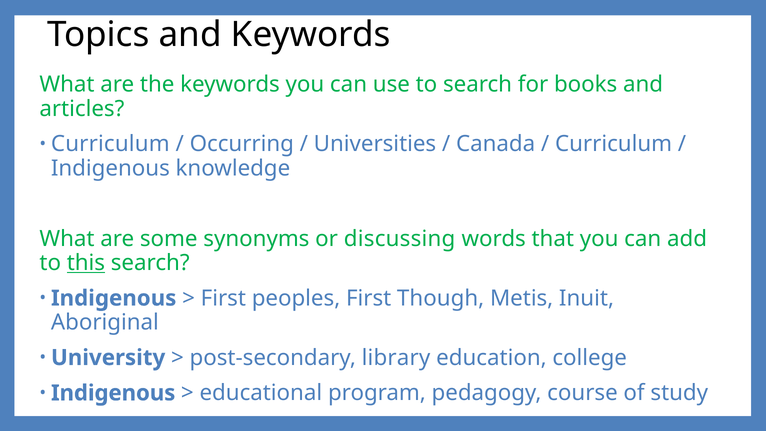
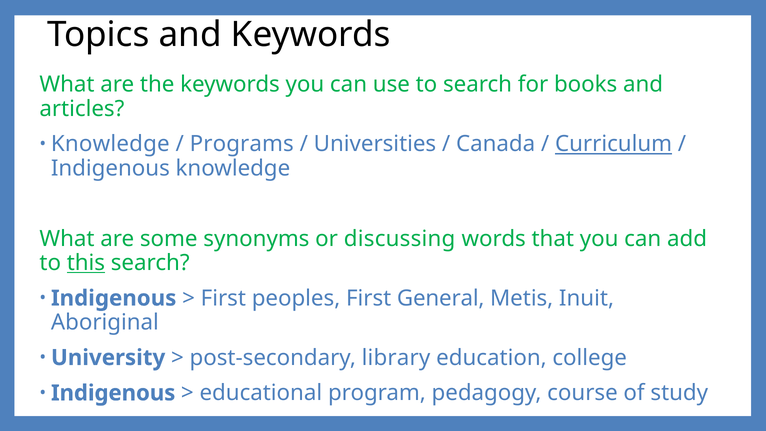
Curriculum: Curriculum -> Knowledge (110, 144)
Occurring: Occurring -> Programs (242, 144)
Curriculum underline: none -> present (614, 144)
Though: Though -> General (441, 298)
